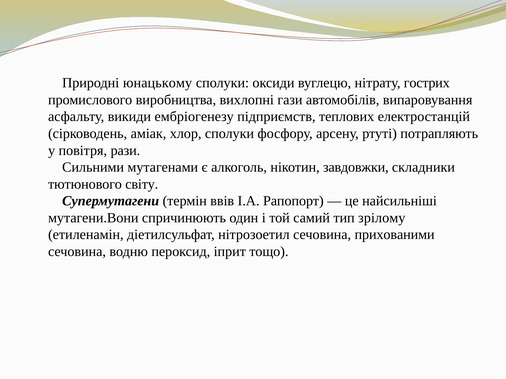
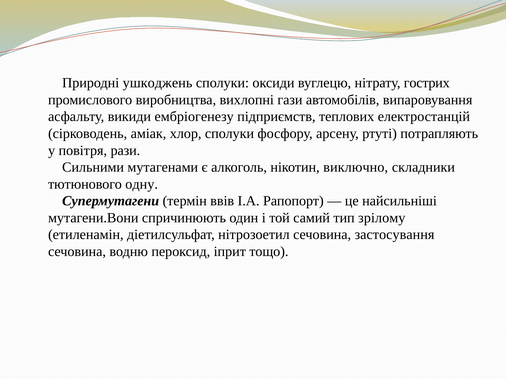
юнацькому: юнацькому -> ушкоджень (158, 83)
завдовжки: завдовжки -> виключно (356, 167)
світу: світу -> одну (142, 184)
прихованими: прихованими -> застосування (395, 235)
